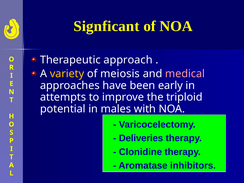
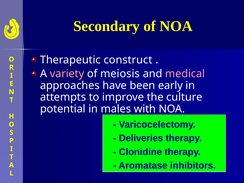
Signficant: Signficant -> Secondary (107, 26)
approach: approach -> construct (128, 60)
variety colour: yellow -> pink (67, 74)
triploid: triploid -> culture (184, 97)
